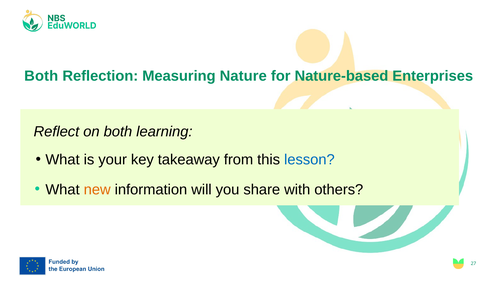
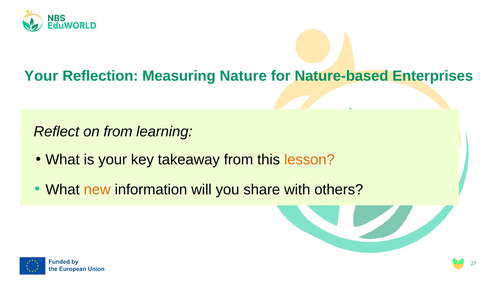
Both: Both -> Your (41, 76)
on both: both -> from (118, 132)
lesson colour: blue -> orange (309, 160)
